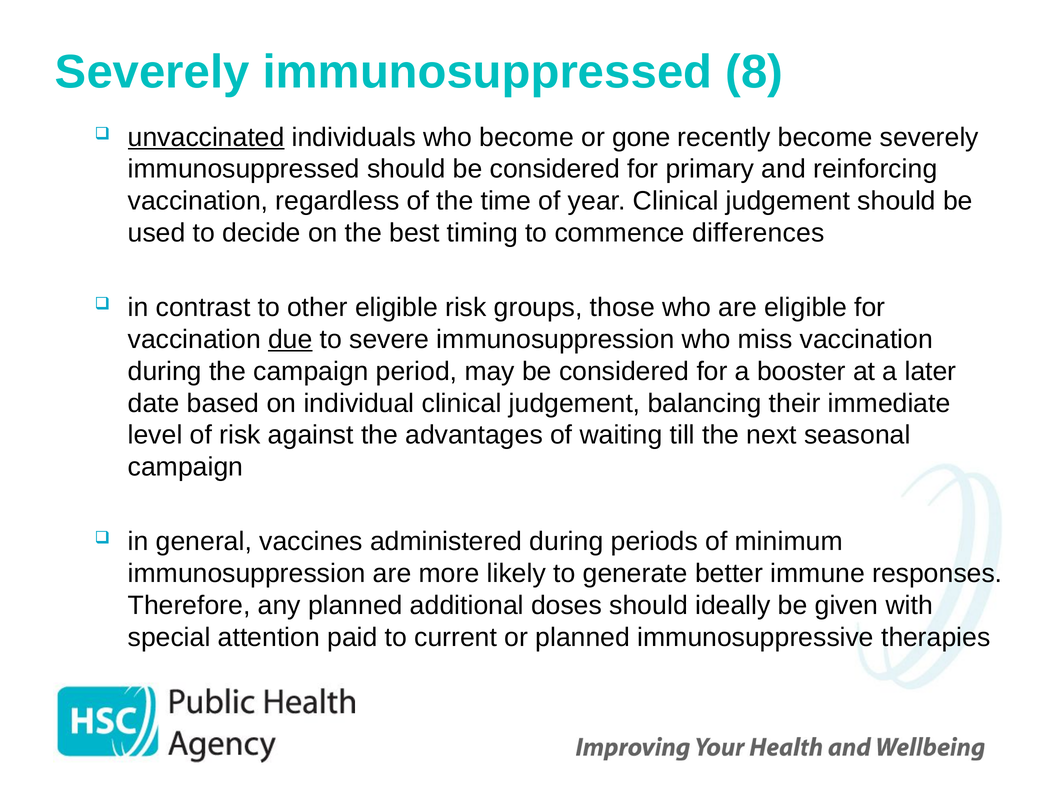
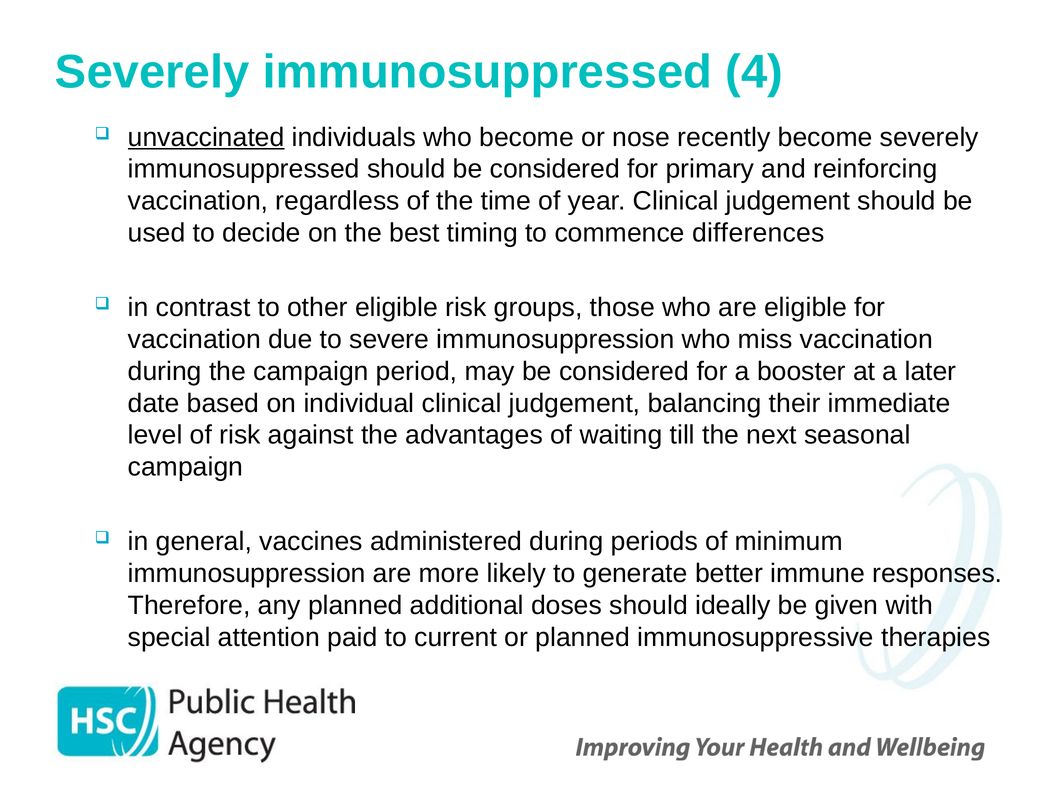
8: 8 -> 4 (754, 72)
gone: gone -> nose (641, 137)
due underline: present -> none (290, 339)
